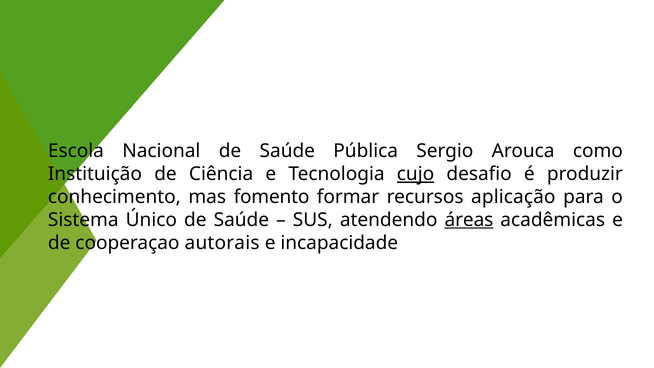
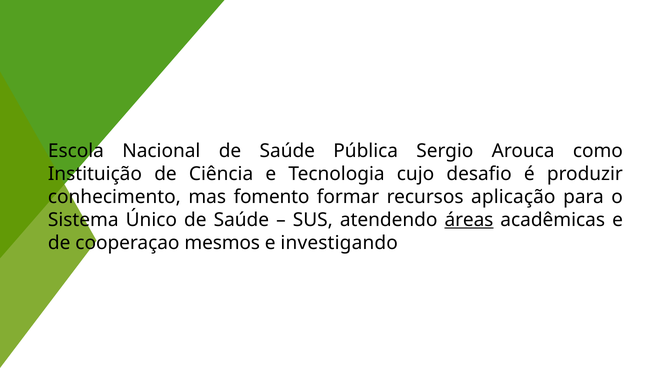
cujo underline: present -> none (416, 174)
autorais: autorais -> mesmos (222, 243)
incapacidade: incapacidade -> investigando (339, 243)
